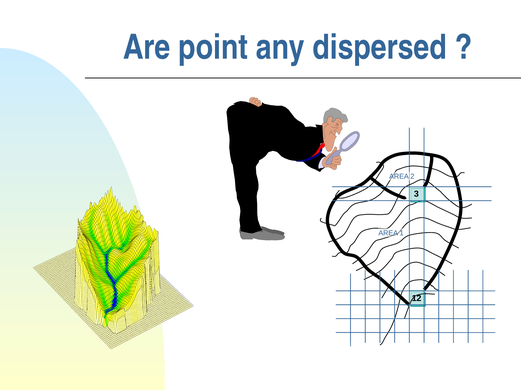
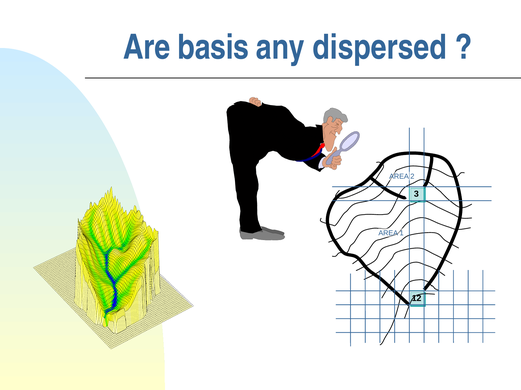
point: point -> basis (213, 48)
